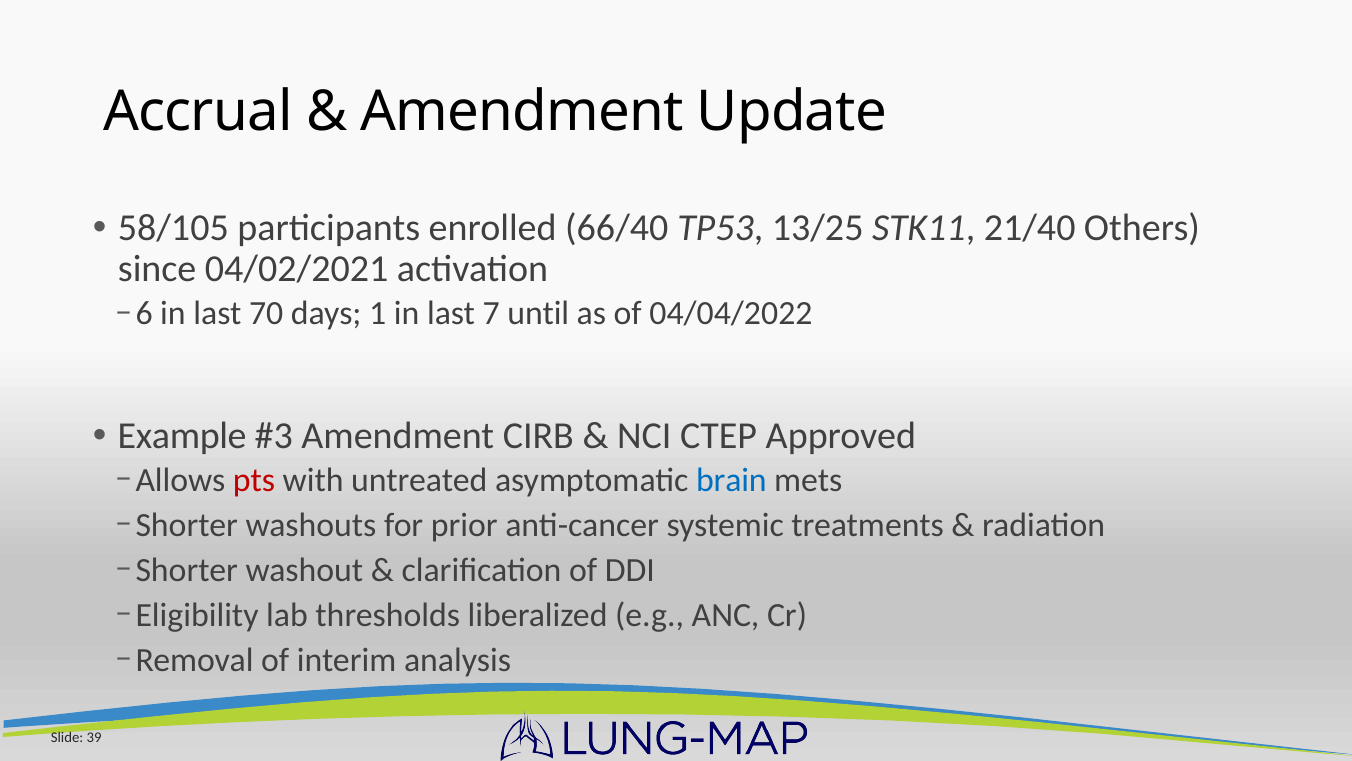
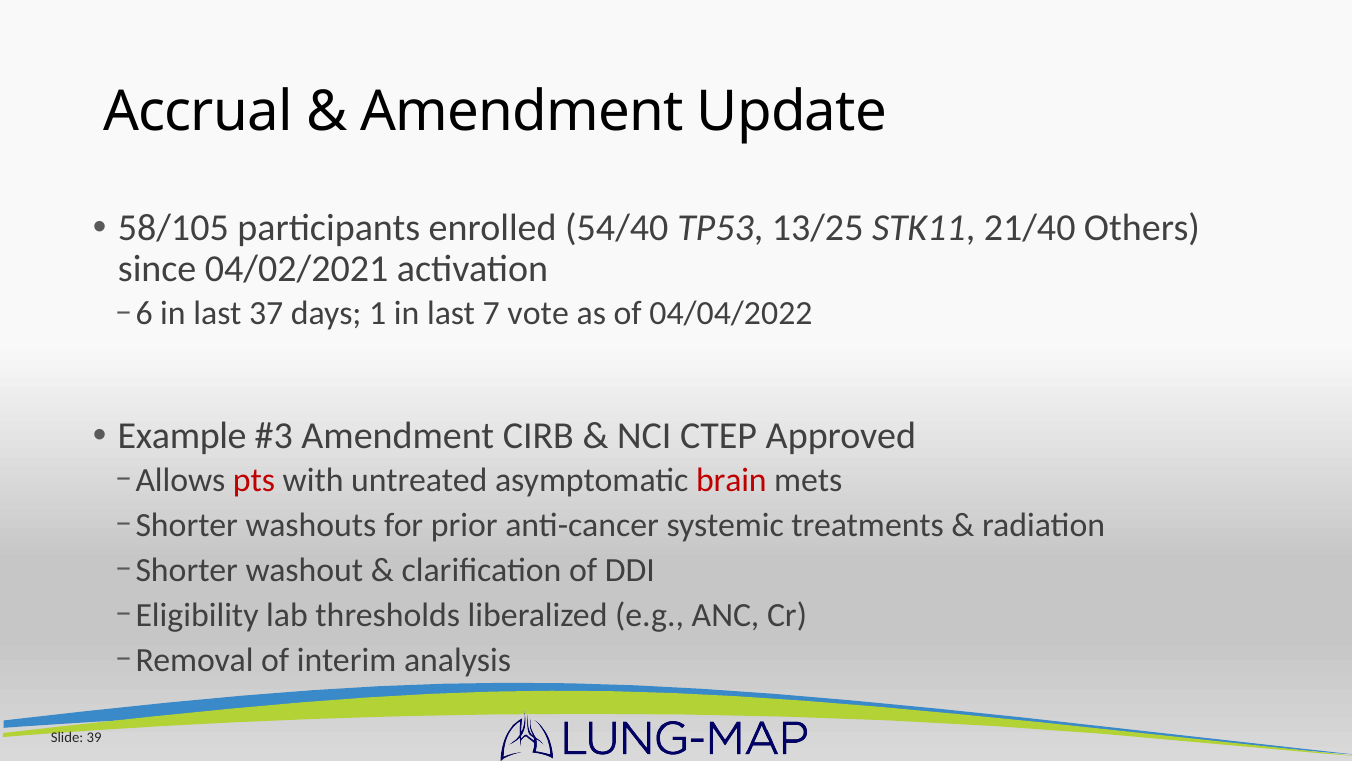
66/40: 66/40 -> 54/40 (617, 228)
70: 70 -> 37 (266, 313)
until: until -> vote (538, 313)
brain colour: blue -> red (731, 480)
